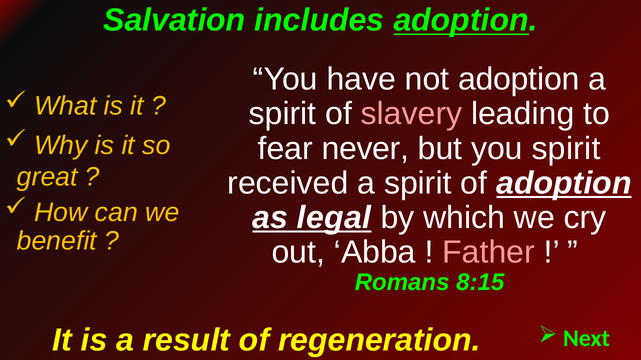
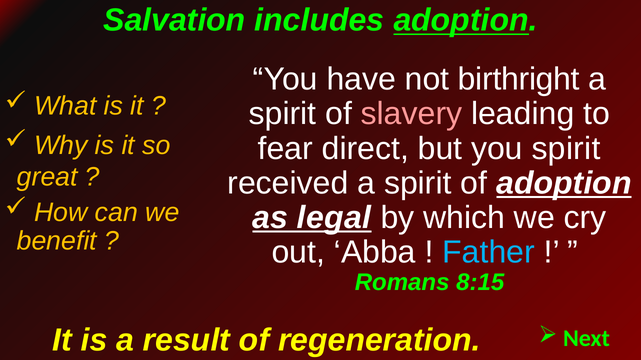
not adoption: adoption -> birthright (519, 79)
never: never -> direct (365, 149)
Father colour: pink -> light blue (489, 253)
